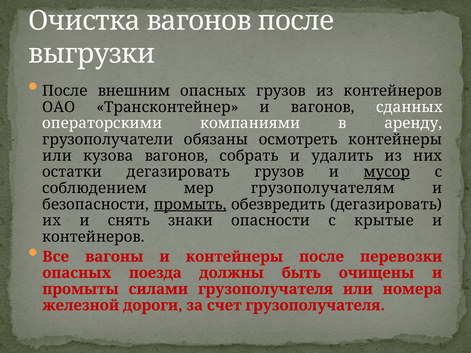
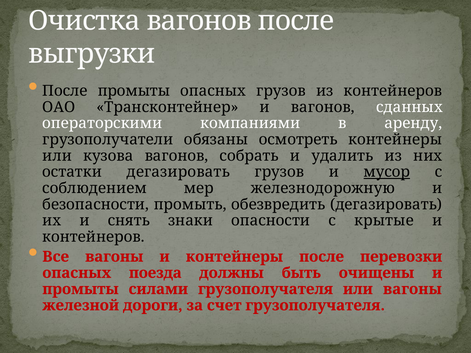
После внешним: внешним -> промыты (134, 91)
грузополучателям: грузополучателям -> железнодорожную (323, 188)
промыть underline: present -> none (190, 205)
или номера: номера -> вагоны (412, 289)
